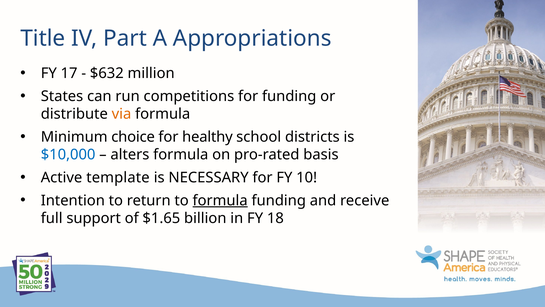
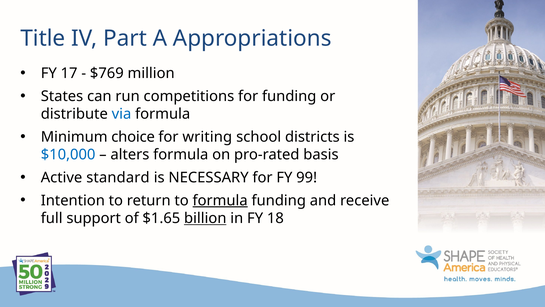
$632: $632 -> $769 (107, 73)
via colour: orange -> blue (121, 114)
healthy: healthy -> writing (207, 137)
template: template -> standard (118, 177)
10: 10 -> 99 (307, 177)
billion underline: none -> present (205, 218)
